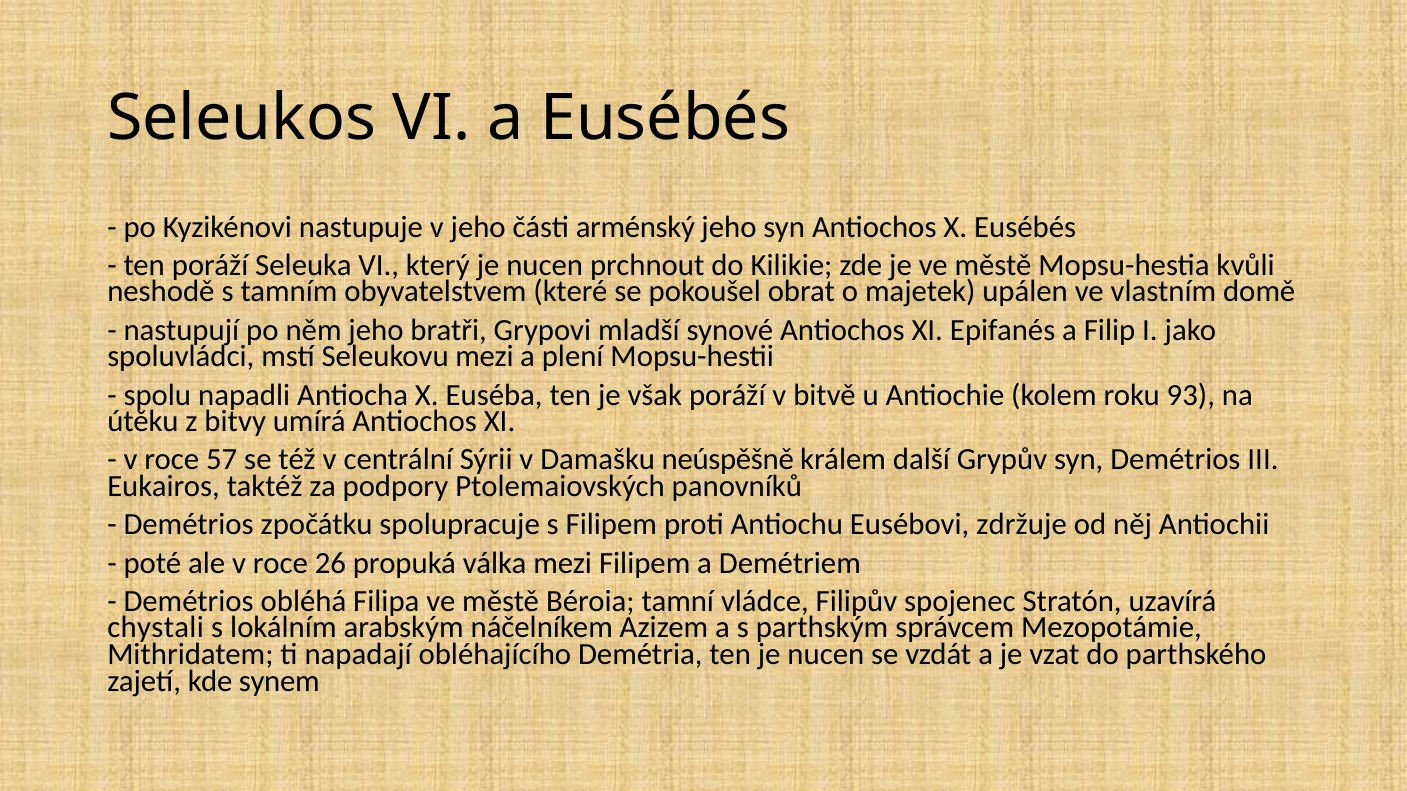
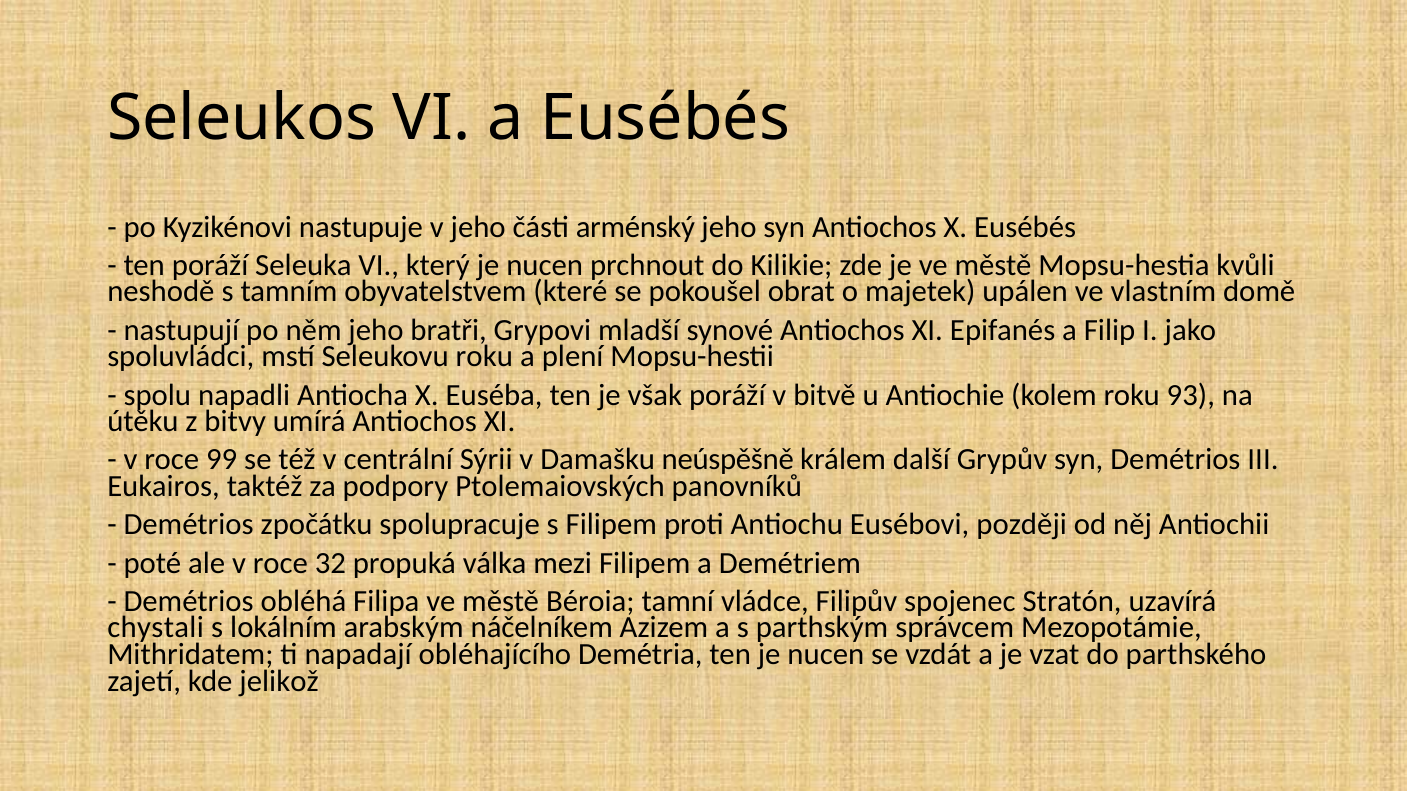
Seleukovu mezi: mezi -> roku (484, 357)
57: 57 -> 99 (222, 460)
zdržuje: zdržuje -> později (1022, 525)
26: 26 -> 32 (330, 563)
synem: synem -> jelikož (279, 681)
